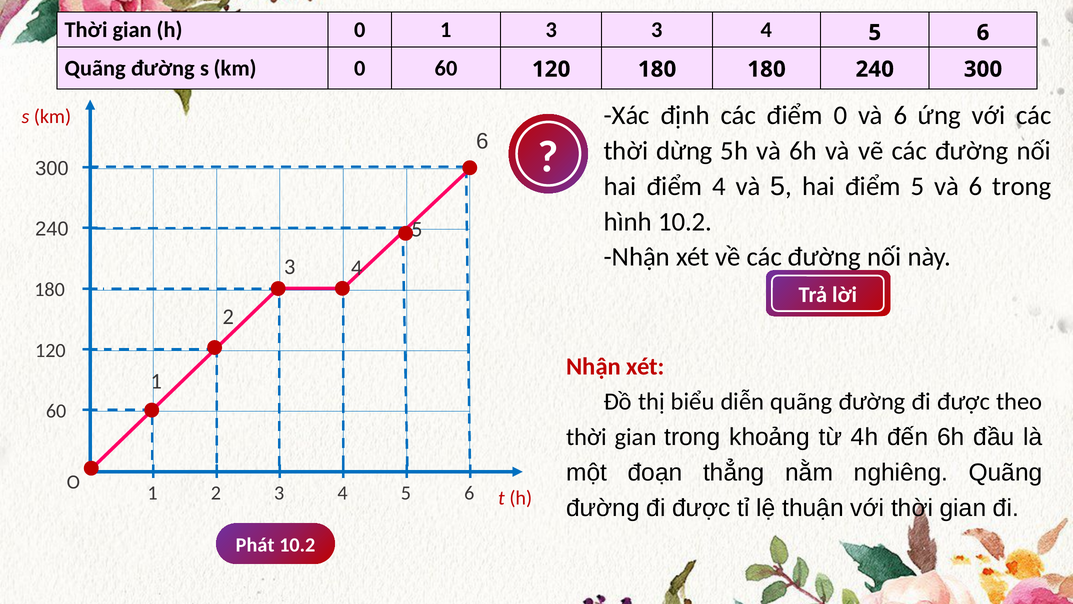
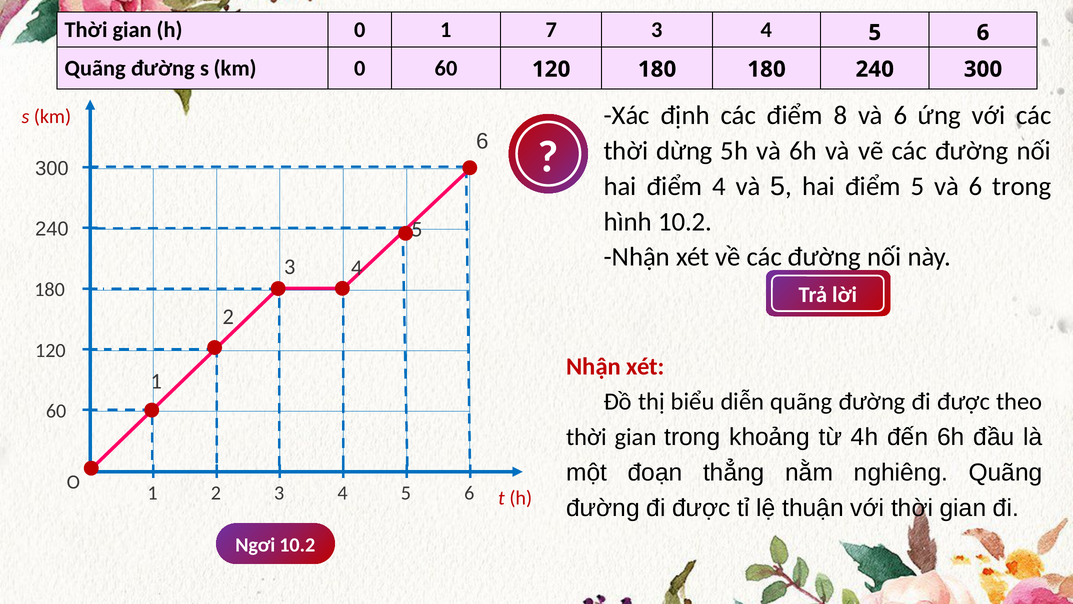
0 1 3: 3 -> 7 (551, 30)
điểm 0: 0 -> 8 (840, 115)
Phát: Phát -> Ngơi (255, 545)
